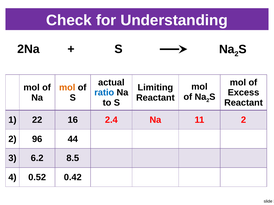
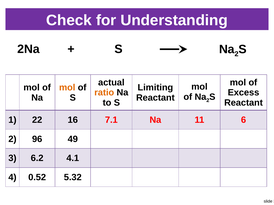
ratio colour: blue -> orange (104, 93)
2.4: 2.4 -> 7.1 (111, 120)
11 2: 2 -> 6 (243, 120)
44: 44 -> 49 (73, 139)
8.5: 8.5 -> 4.1 (73, 159)
0.42: 0.42 -> 5.32 (73, 178)
